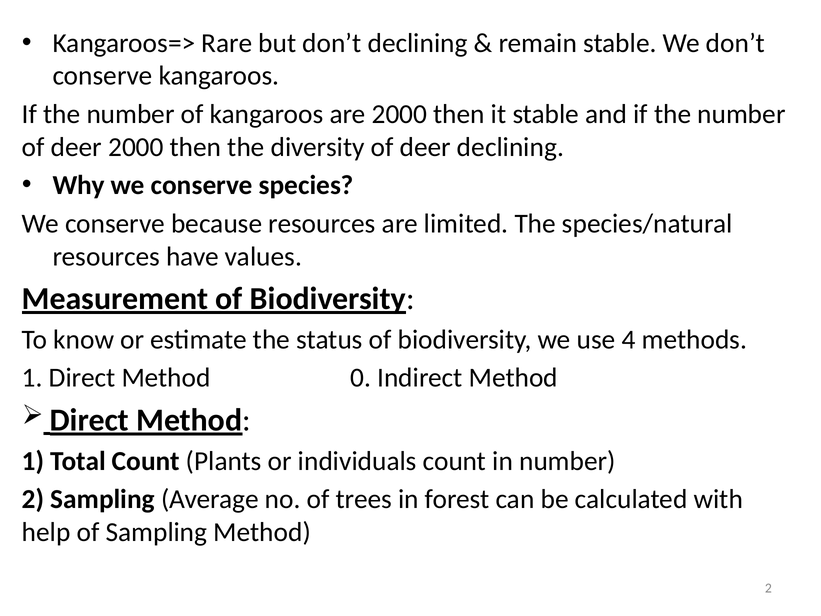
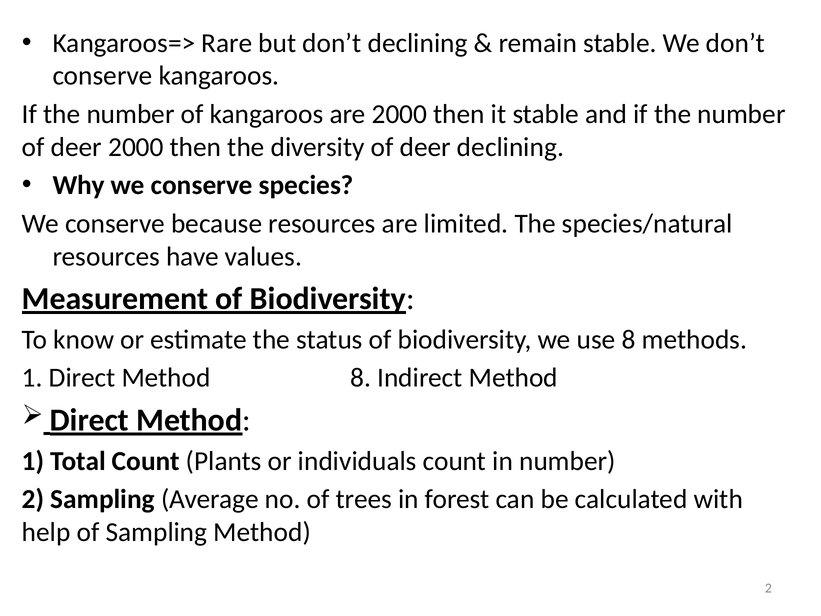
use 4: 4 -> 8 (629, 339)
Method 0: 0 -> 8 (361, 378)
